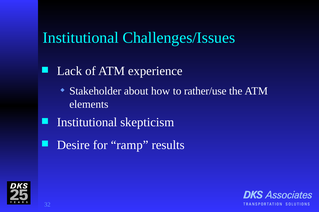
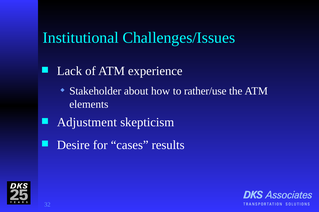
Institutional: Institutional -> Adjustment (87, 123)
ramp: ramp -> cases (130, 145)
